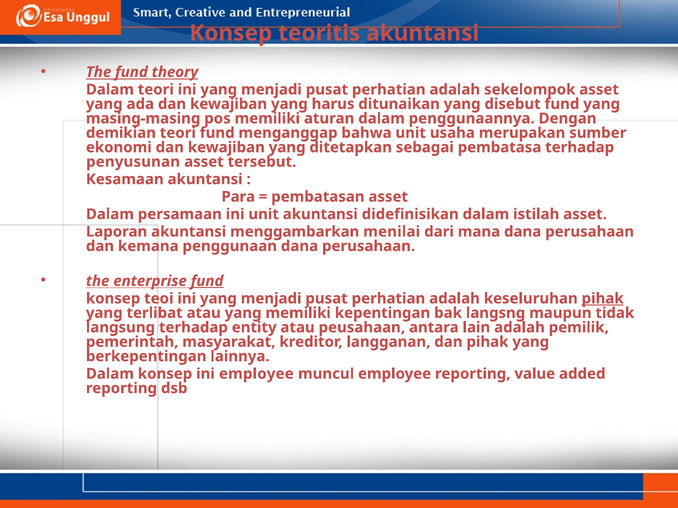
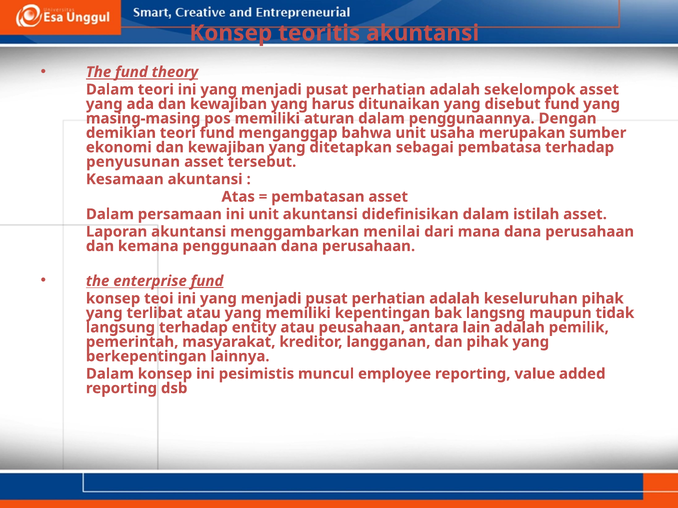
Para: Para -> Atas (238, 197)
pihak underline: present -> none (603, 299)
ini employee: employee -> pesimistis (256, 374)
